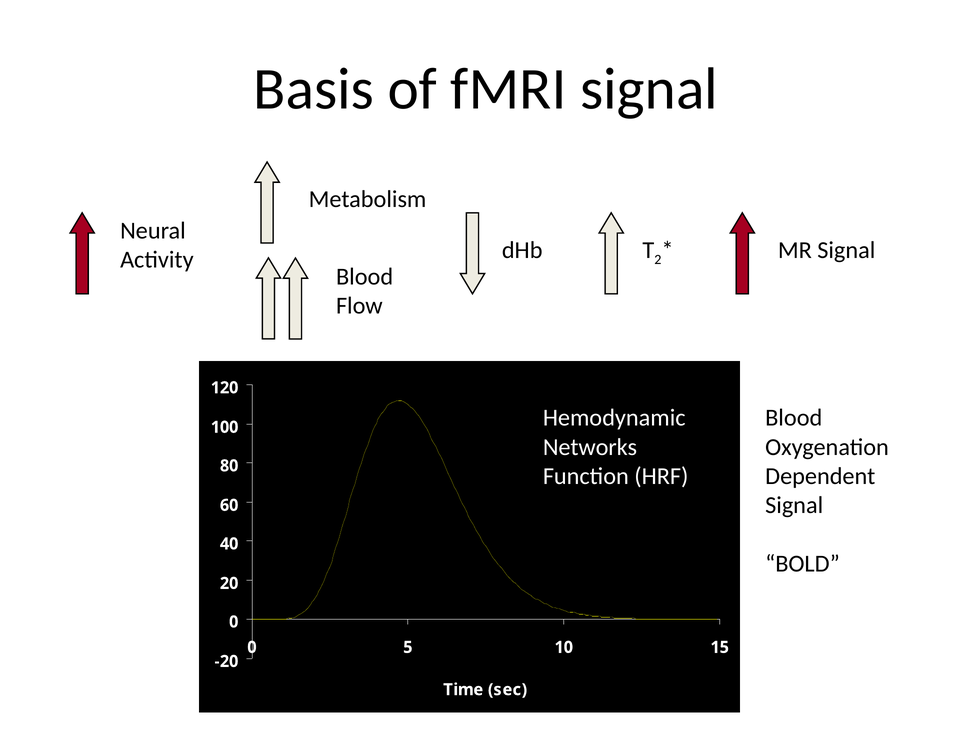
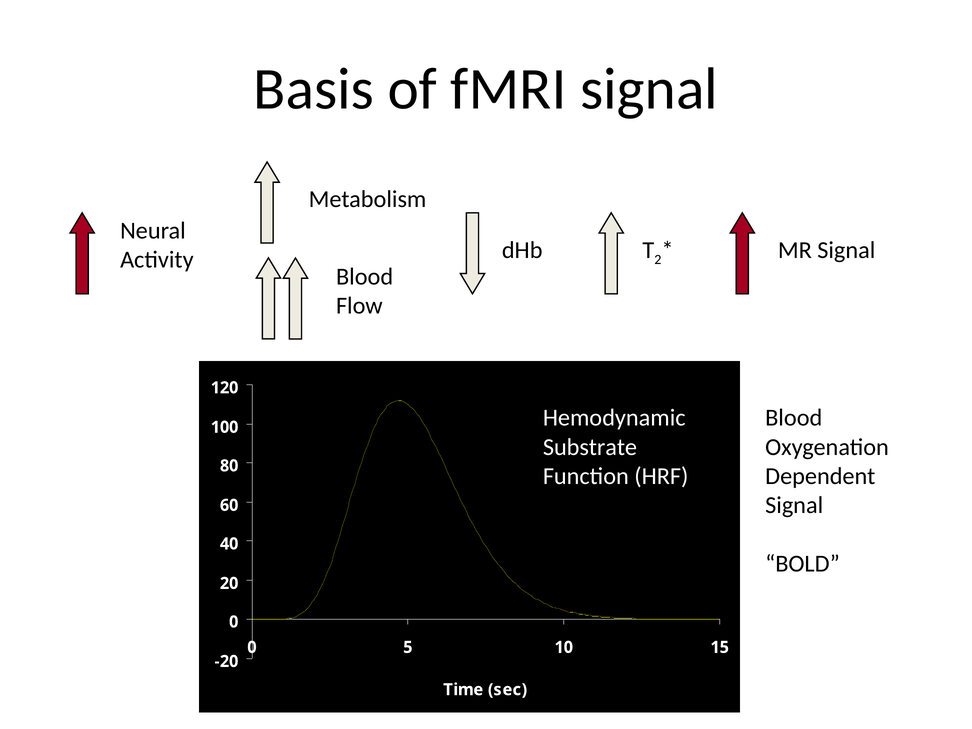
Networks: Networks -> Substrate (590, 447)
